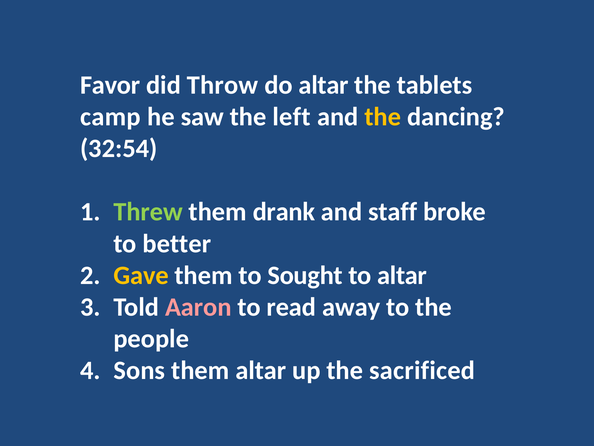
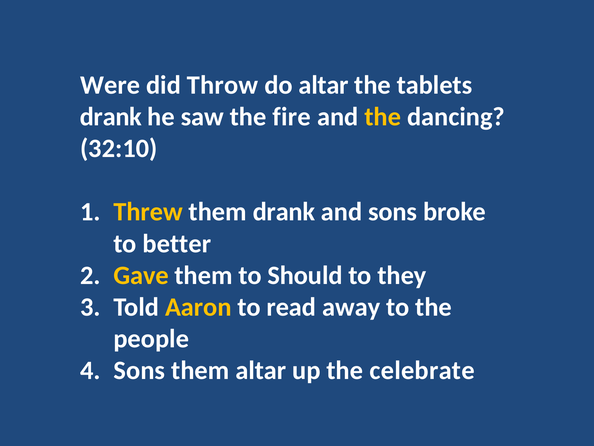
Favor: Favor -> Were (110, 85)
camp: camp -> drank (111, 117)
left: left -> fire (292, 117)
32:54: 32:54 -> 32:10 (119, 148)
Threw colour: light green -> yellow (148, 212)
and staff: staff -> sons (393, 212)
Sought: Sought -> Should (305, 275)
to altar: altar -> they (402, 275)
Aaron colour: pink -> yellow (198, 307)
sacrificed: sacrificed -> celebrate (422, 370)
